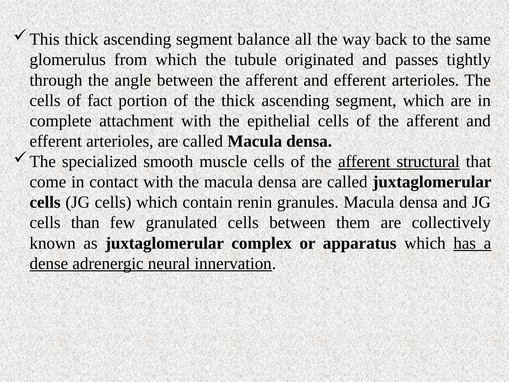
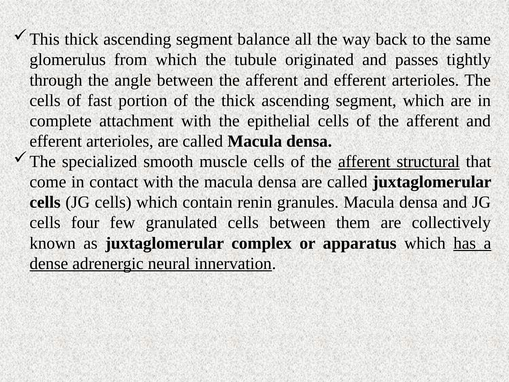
fact: fact -> fast (100, 100)
than: than -> four (85, 223)
